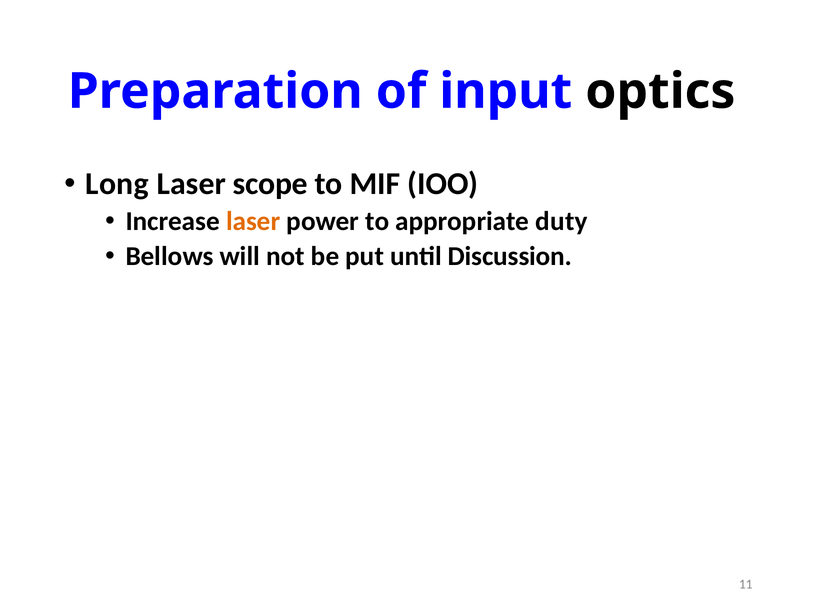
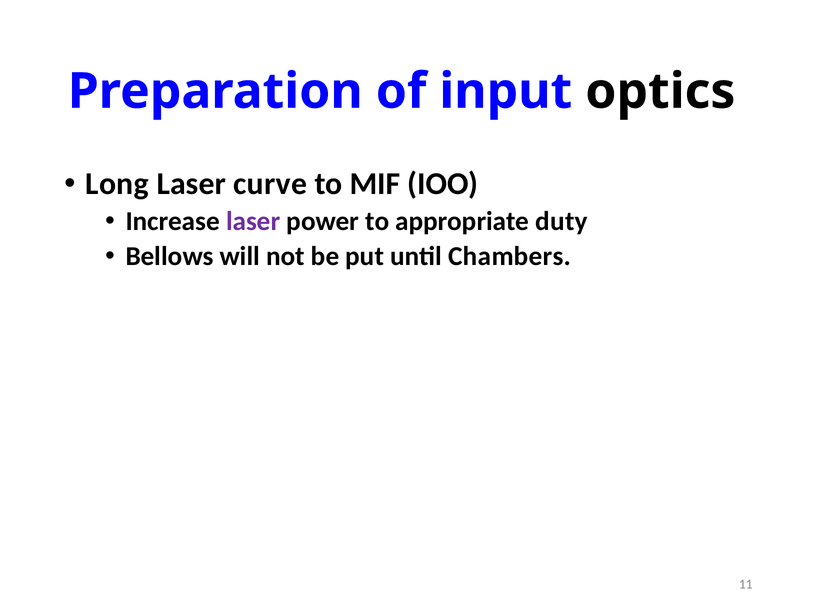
scope: scope -> curve (270, 184)
laser colour: orange -> purple (253, 222)
Discussion: Discussion -> Chambers (510, 257)
